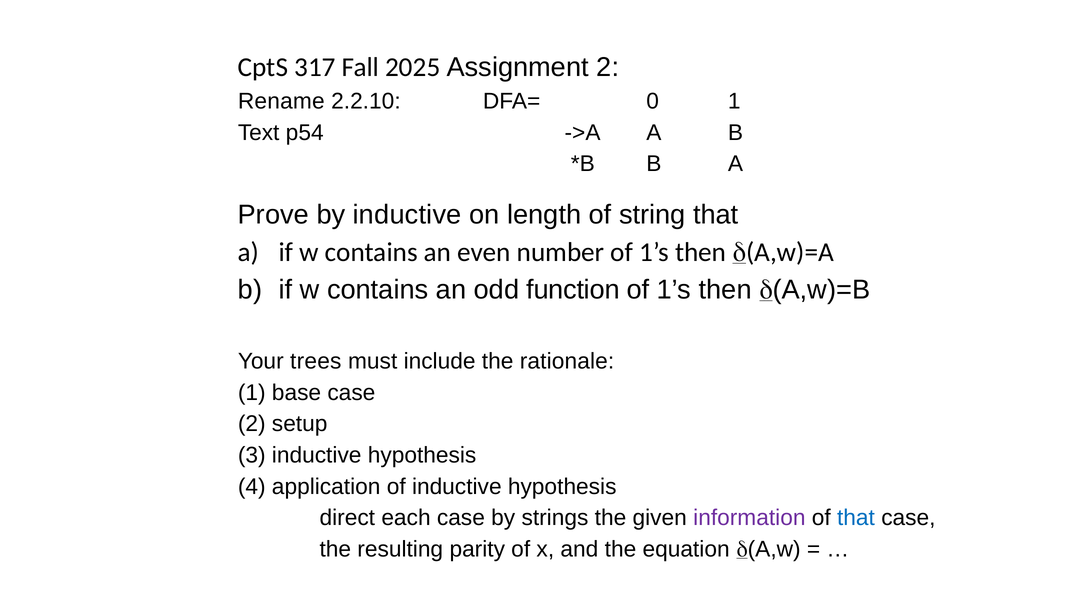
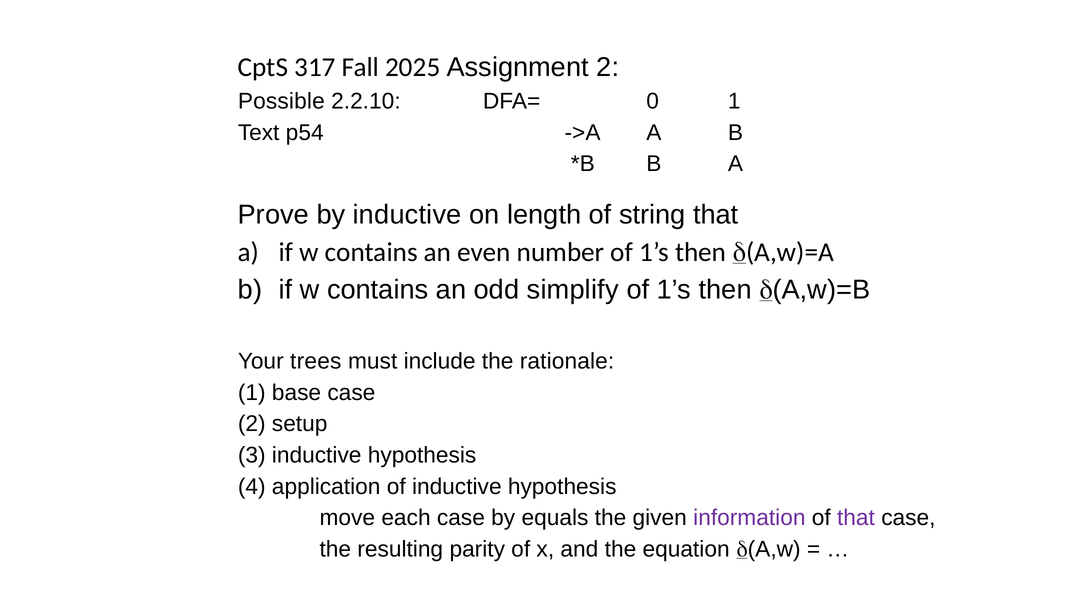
Rename: Rename -> Possible (281, 101)
function: function -> simplify (573, 290)
direct: direct -> move (347, 518)
strings: strings -> equals (555, 518)
that colour: blue -> purple (856, 518)
